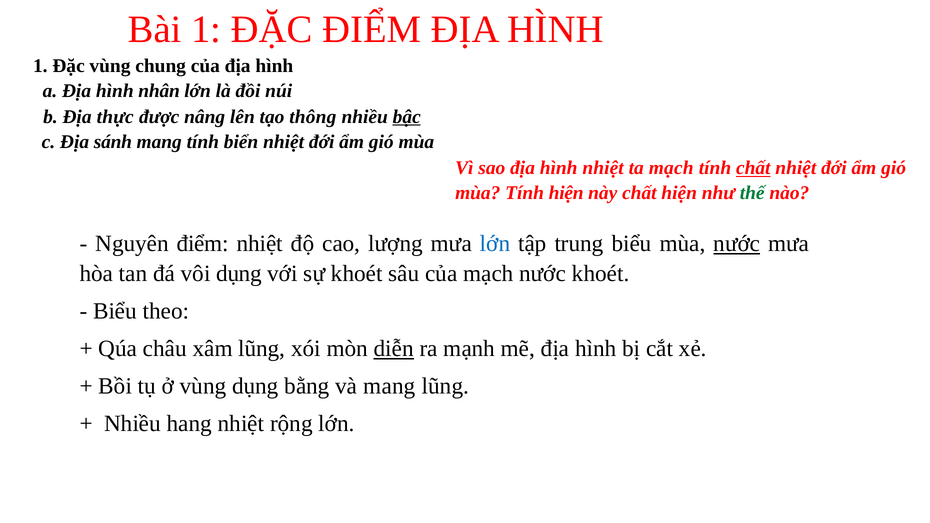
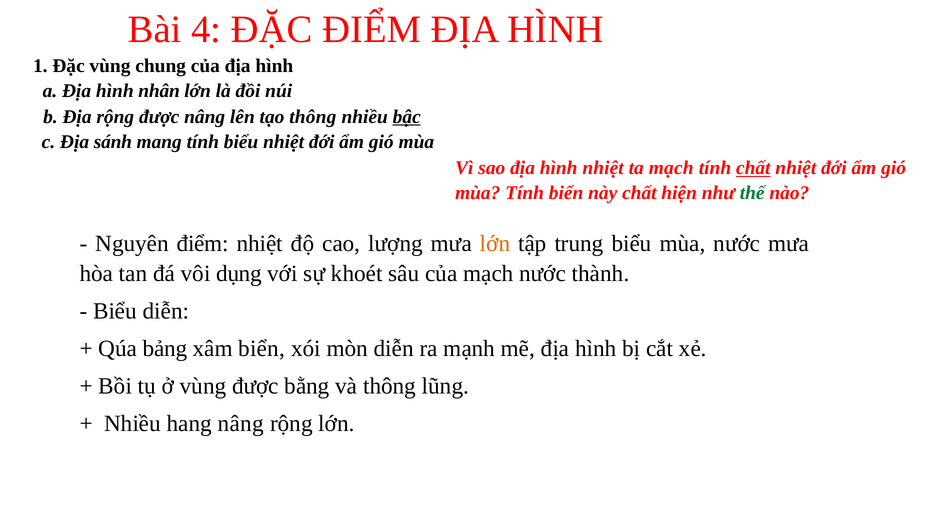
Bài 1: 1 -> 4 (206, 29)
Địa thực: thực -> rộng (115, 117)
tính biển: biển -> biểu (241, 142)
Tính hiện: hiện -> biển (566, 193)
lớn colour: blue -> orange (495, 244)
nước underline: present -> none (737, 244)
nước khoét: khoét -> thành (601, 274)
Biểu theo: theo -> diễn (166, 311)
châu: châu -> bảng (165, 349)
xâm lũng: lũng -> biển (262, 349)
diễn underline: present -> none (394, 349)
vùng dụng: dụng -> được (255, 386)
và mang: mang -> thông (390, 386)
hang nhiệt: nhiệt -> nâng (241, 424)
